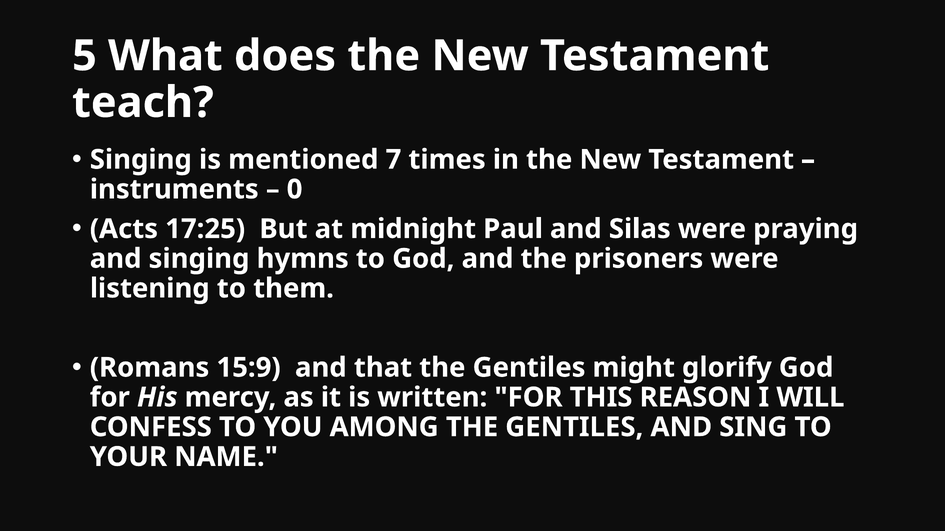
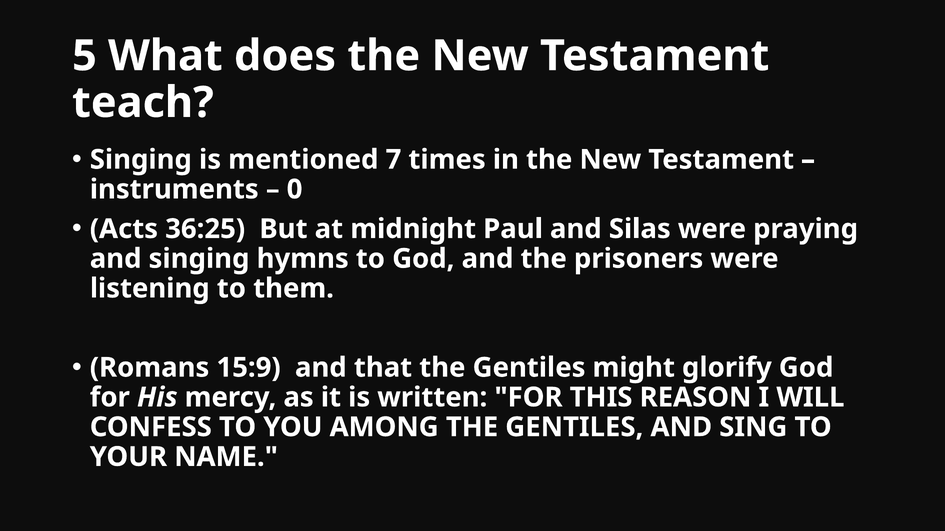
17:25: 17:25 -> 36:25 (205, 229)
